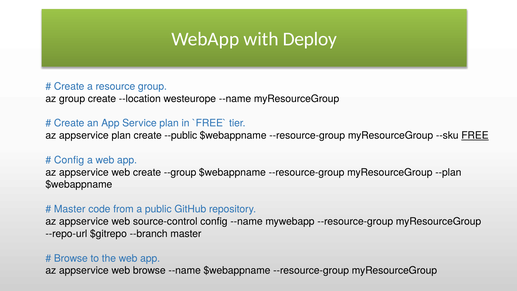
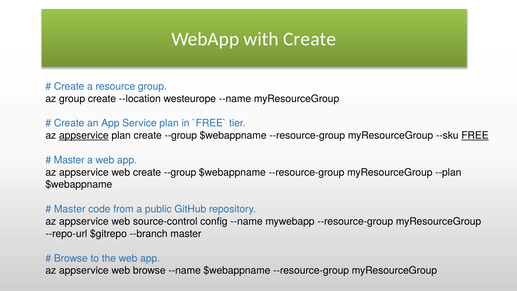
with Deploy: Deploy -> Create (310, 39)
appservice underline: none -> present (84, 135)
plan create --public: --public -> --group (181, 135)
Config: Config -> Master (69, 160)
